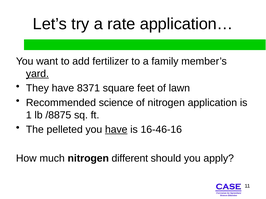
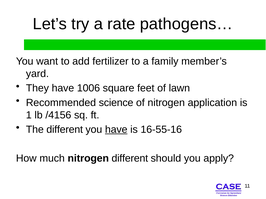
application…: application… -> pathogens… (186, 24)
yard underline: present -> none (37, 74)
8371: 8371 -> 1006 (88, 88)
/8875: /8875 -> /4156 (58, 115)
The pelleted: pelleted -> different (65, 130)
16-46-16: 16-46-16 -> 16-55-16 (161, 130)
